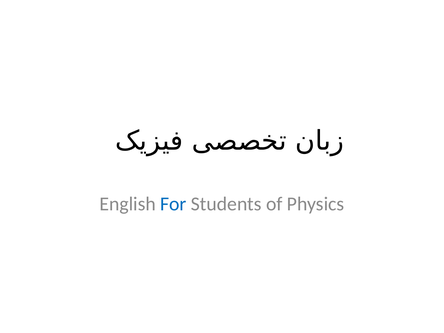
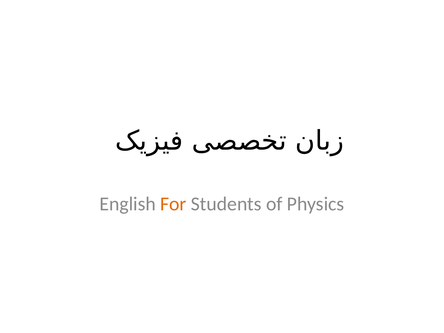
For colour: blue -> orange (173, 204)
